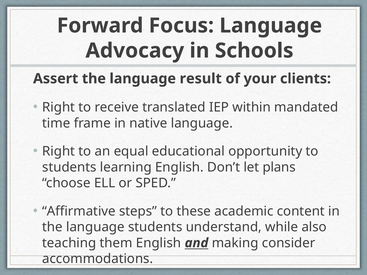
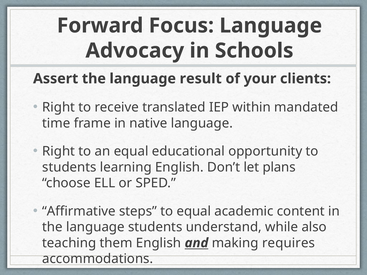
to these: these -> equal (194, 211)
consider: consider -> requires (289, 243)
